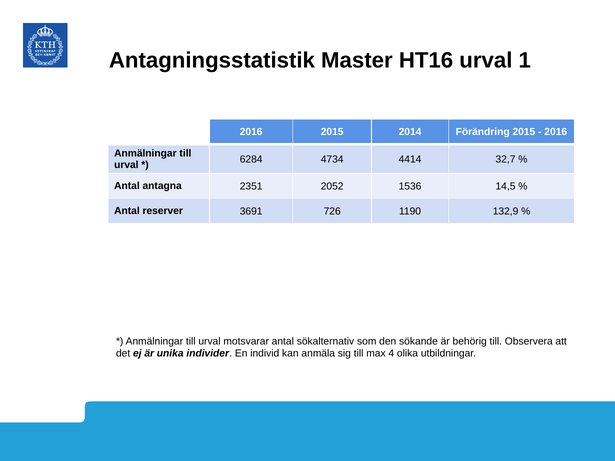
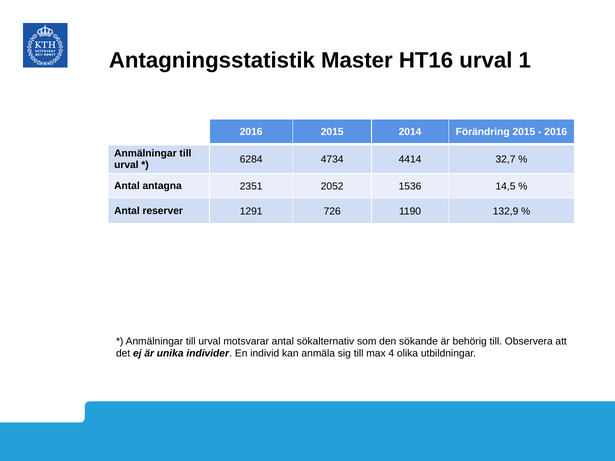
3691: 3691 -> 1291 (251, 211)
